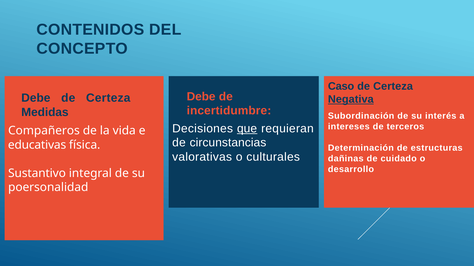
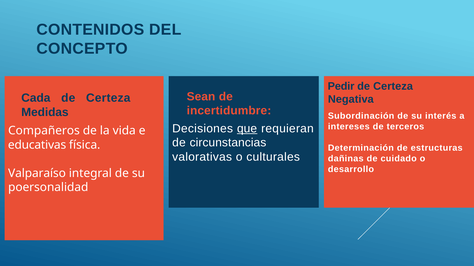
Caso: Caso -> Pedir (341, 86)
Debe: Debe -> Sean (201, 97)
Debe: Debe -> Cada (36, 98)
Negativa underline: present -> none (351, 99)
Sustantivo: Sustantivo -> Valparaíso (37, 174)
